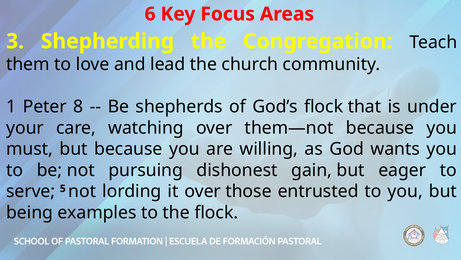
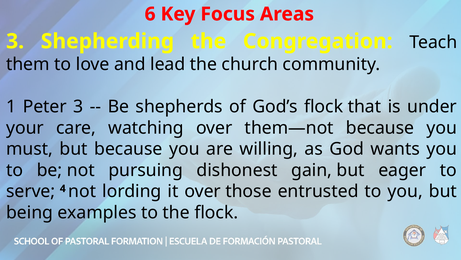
Peter 8: 8 -> 3 (78, 106)
5: 5 -> 4 (63, 188)
